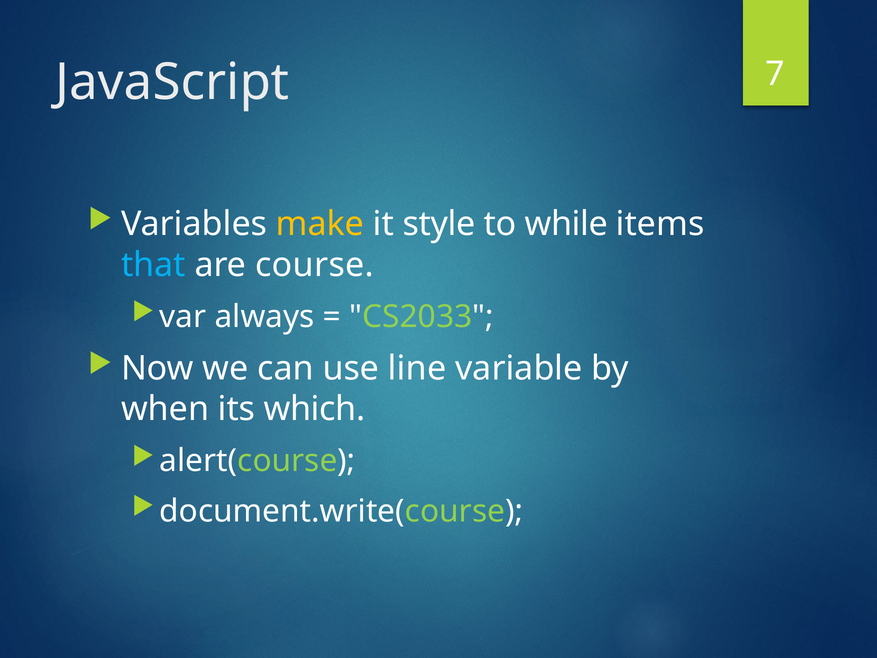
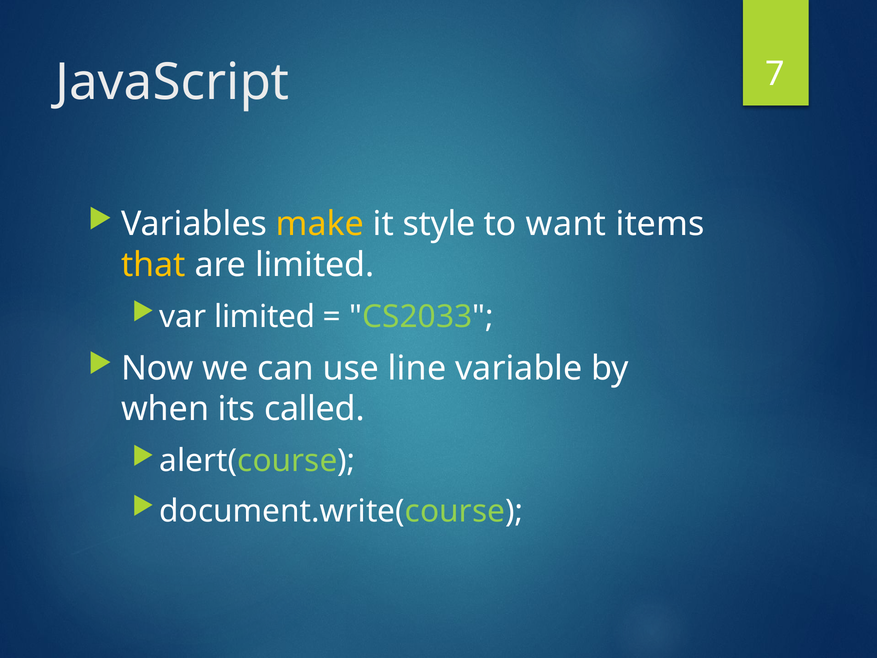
while: while -> want (566, 224)
that colour: light blue -> yellow (153, 265)
are course: course -> limited (315, 265)
var always: always -> limited (265, 316)
which: which -> called (314, 409)
